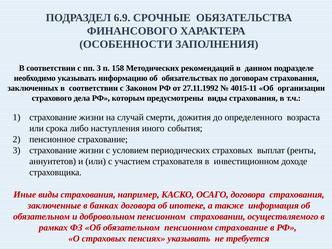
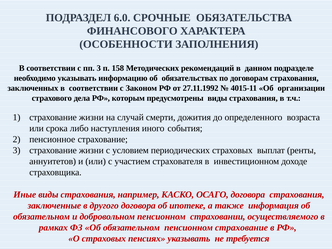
6.9: 6.9 -> 6.0 (122, 18)
банках: банках -> другого (104, 206)
